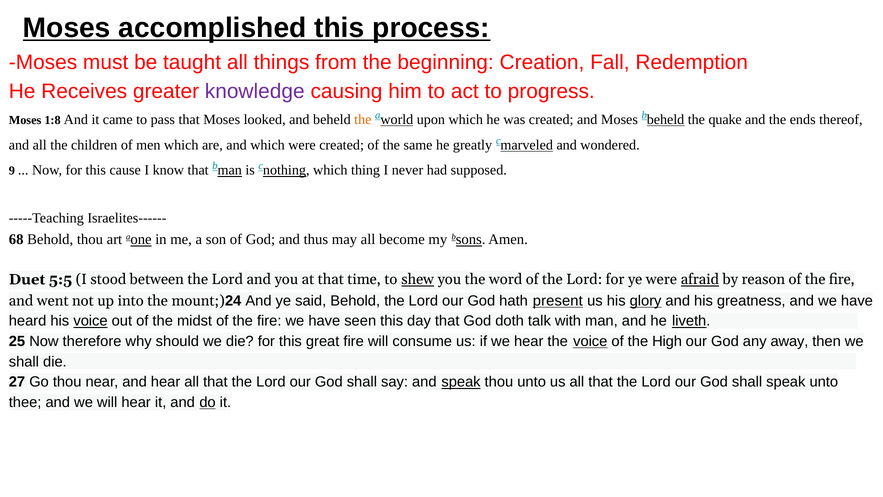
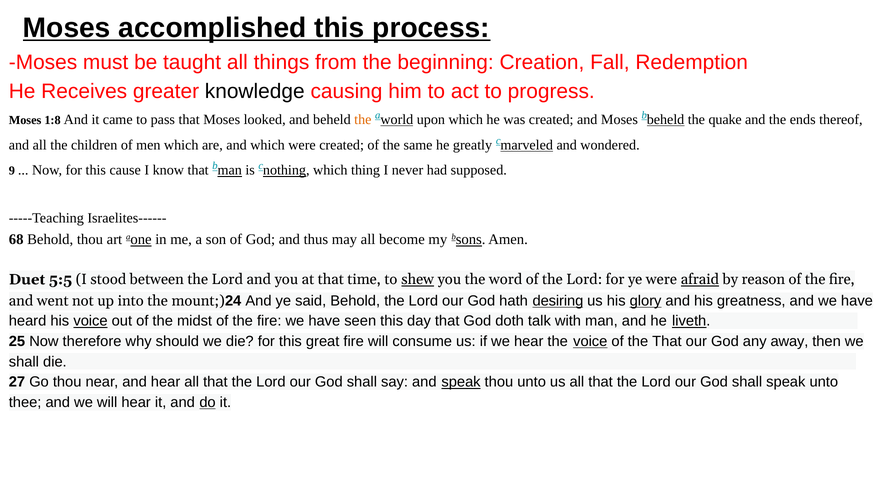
knowledge colour: purple -> black (255, 91)
present: present -> desiring (558, 301)
the High: High -> That (667, 341)
